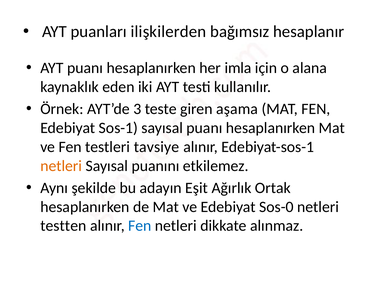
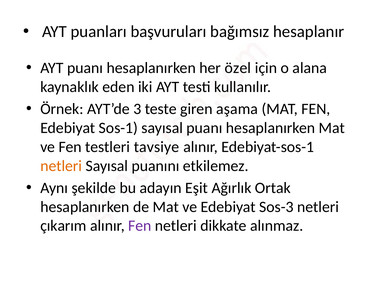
ilişkilerden: ilişkilerden -> başvuruları (169, 32)
imla: imla -> özel (238, 68)
Sos-0: Sos-0 -> Sos-3 (276, 206)
testten: testten -> çıkarım (63, 225)
Fen colour: blue -> purple (140, 225)
